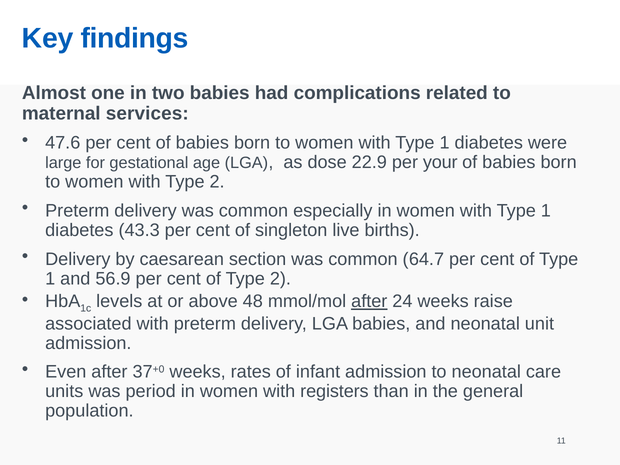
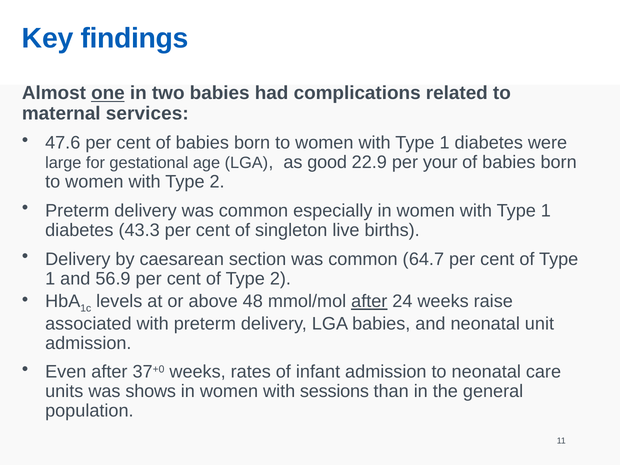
one underline: none -> present (108, 93)
dose: dose -> good (327, 162)
period: period -> shows (151, 391)
registers: registers -> sessions (334, 391)
